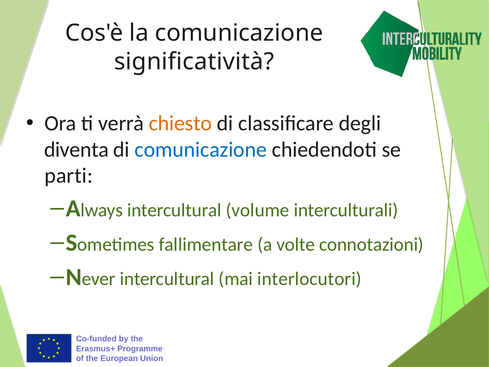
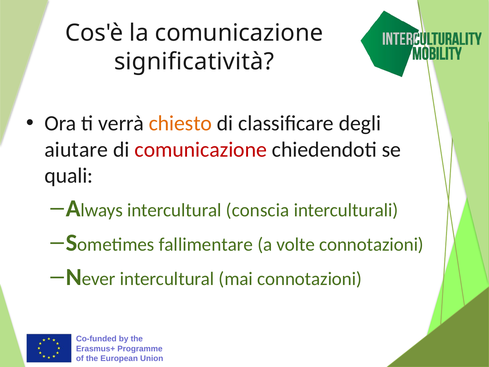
diventa: diventa -> aiutare (76, 149)
comunicazione colour: blue -> red (201, 149)
parti: parti -> quali (69, 176)
volume: volume -> conscia (258, 210)
mai interlocutori: interlocutori -> connotazioni (310, 279)
